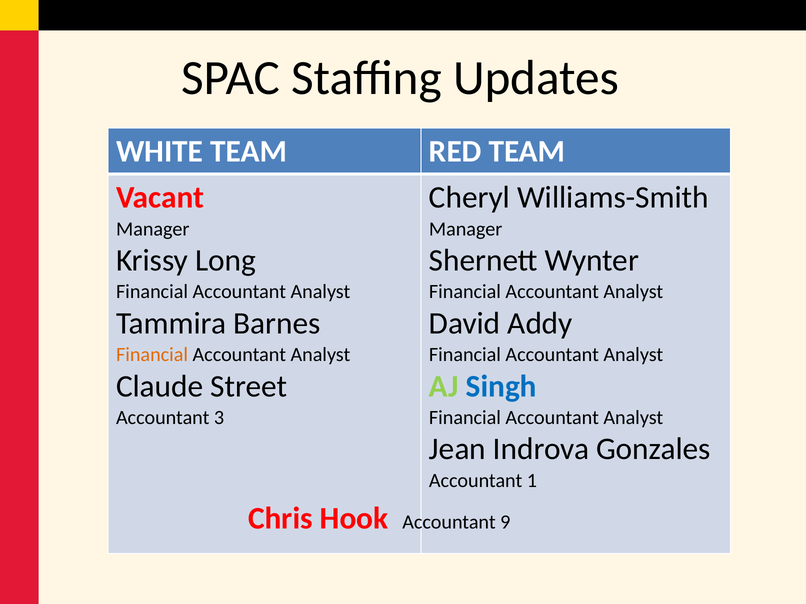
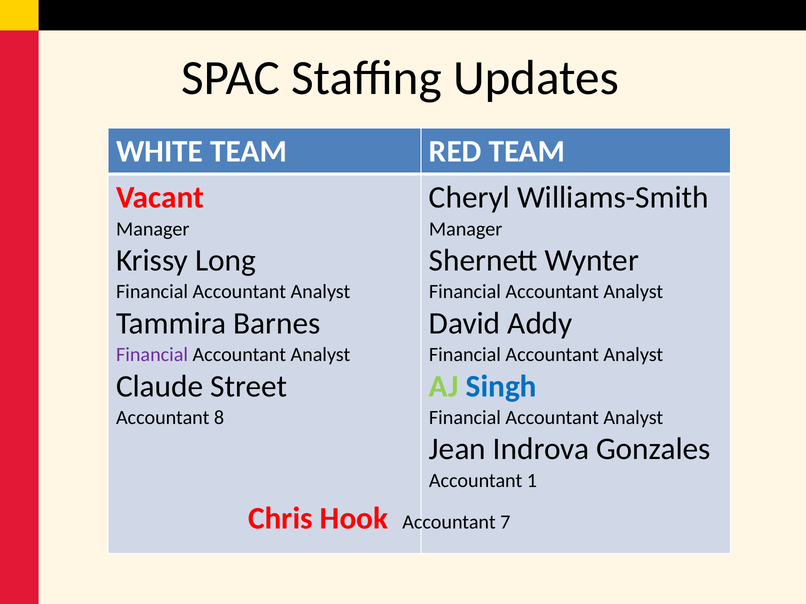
Financial colour: orange -> purple (152, 355)
3: 3 -> 8 (219, 418)
9: 9 -> 7 (505, 523)
